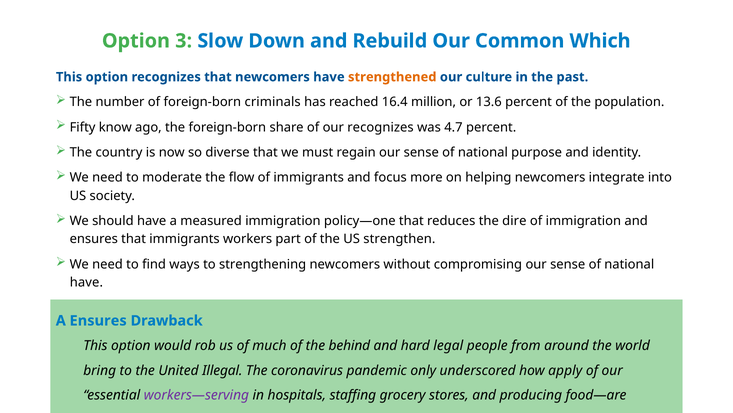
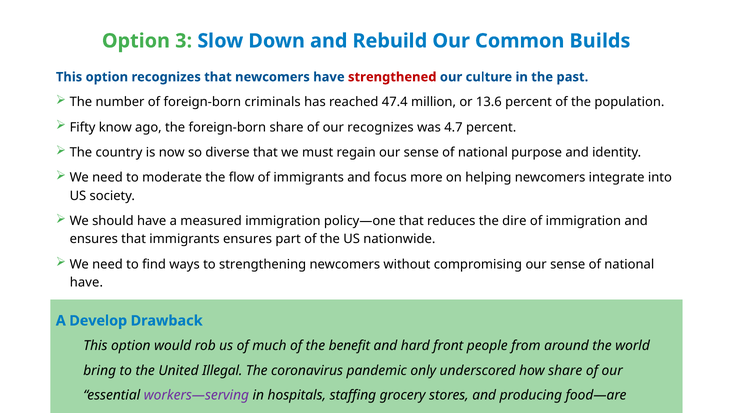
Which: Which -> Builds (600, 41)
strengthened colour: orange -> red (392, 77)
16.4: 16.4 -> 47.4 (395, 102)
immigrants workers: workers -> ensures (248, 239)
strengthen: strengthen -> nationwide (399, 239)
A Ensures: Ensures -> Develop (98, 320)
behind: behind -> benefit (349, 345)
legal: legal -> front (448, 345)
how apply: apply -> share (565, 370)
